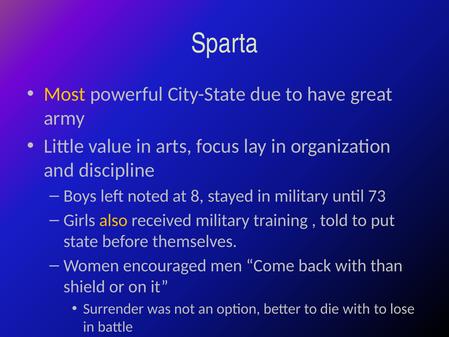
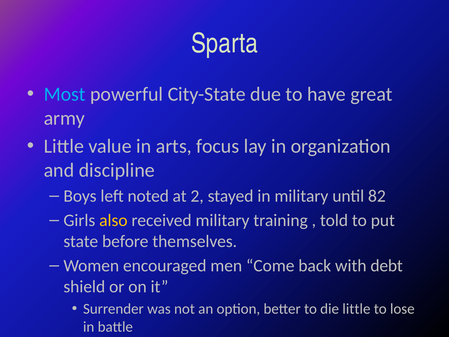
Most colour: yellow -> light blue (65, 94)
8: 8 -> 2 (197, 196)
73: 73 -> 82 (377, 196)
than: than -> debt (387, 266)
die with: with -> little (356, 309)
